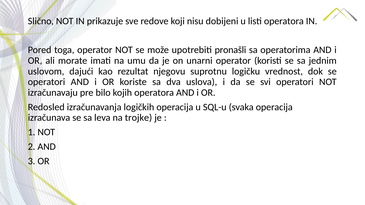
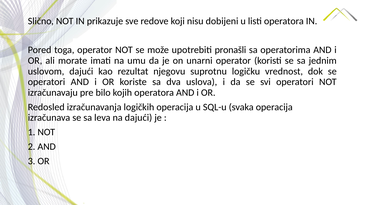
na trojke: trojke -> dajući (138, 118)
